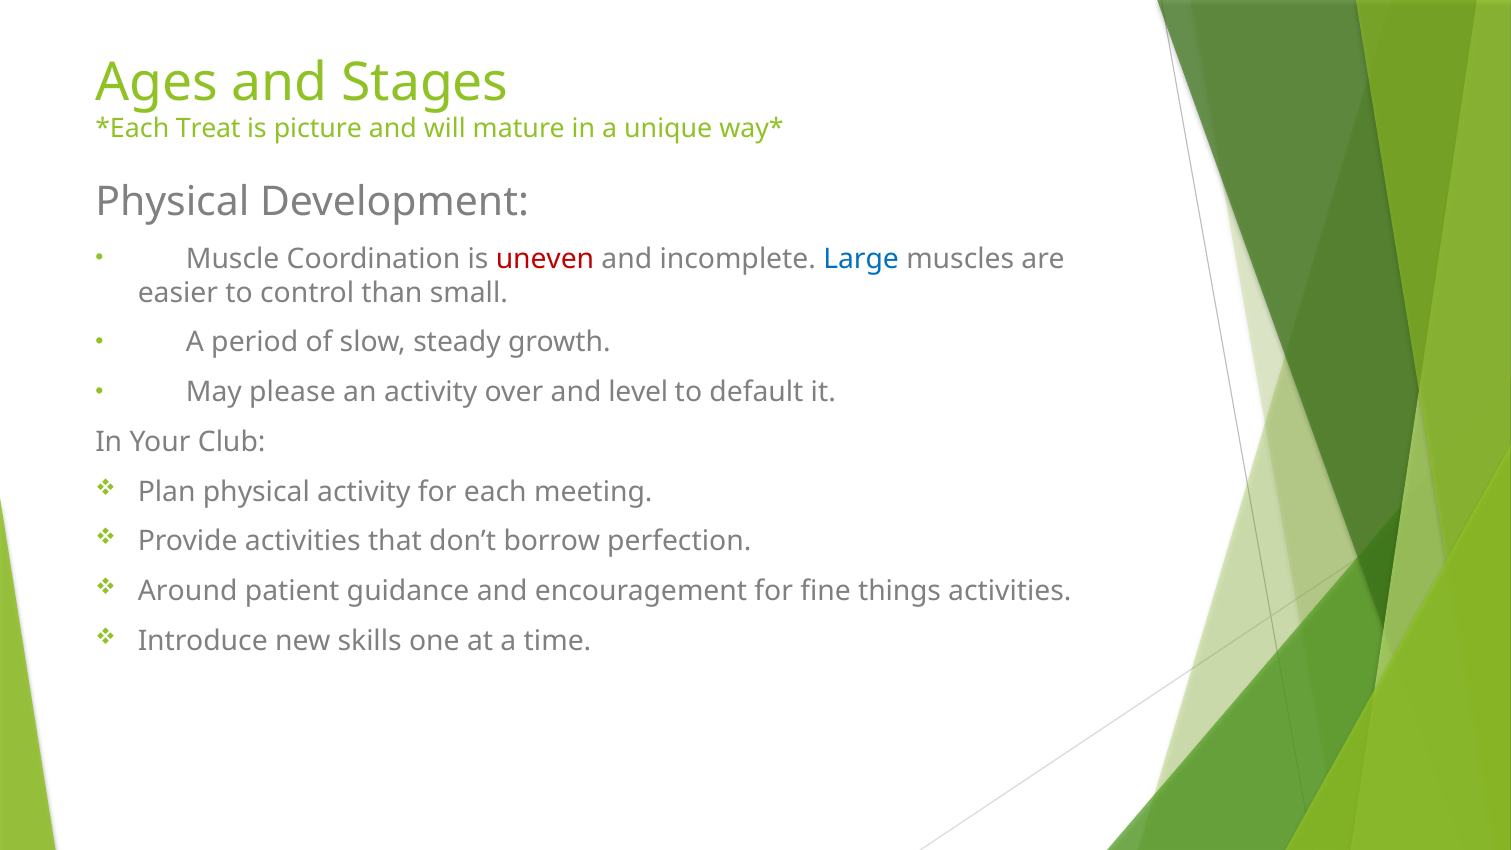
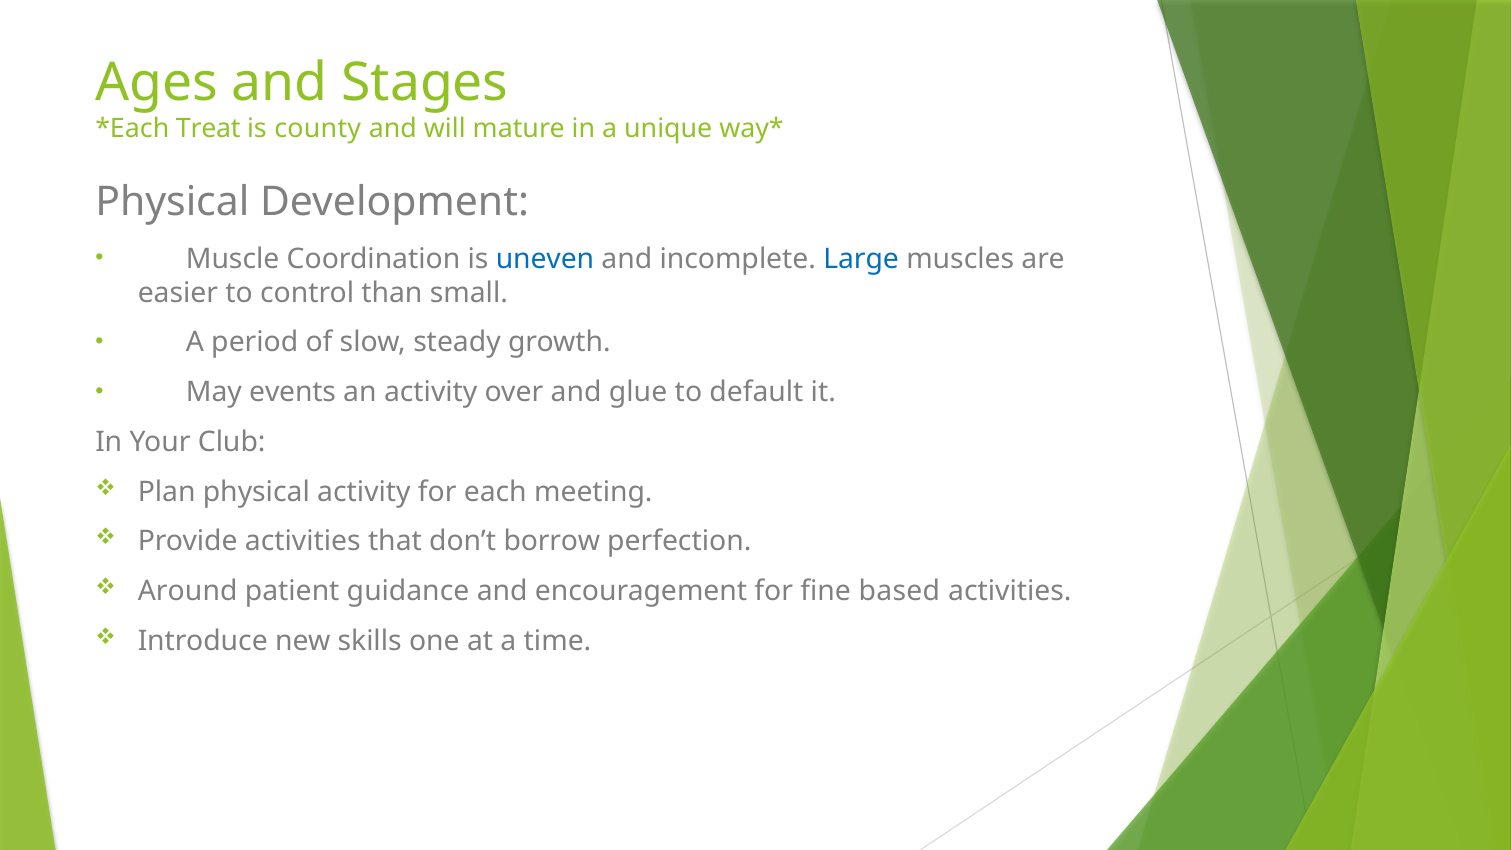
picture: picture -> county (318, 129)
uneven colour: red -> blue (545, 259)
please: please -> events (293, 392)
level: level -> glue (638, 392)
things: things -> based (899, 591)
